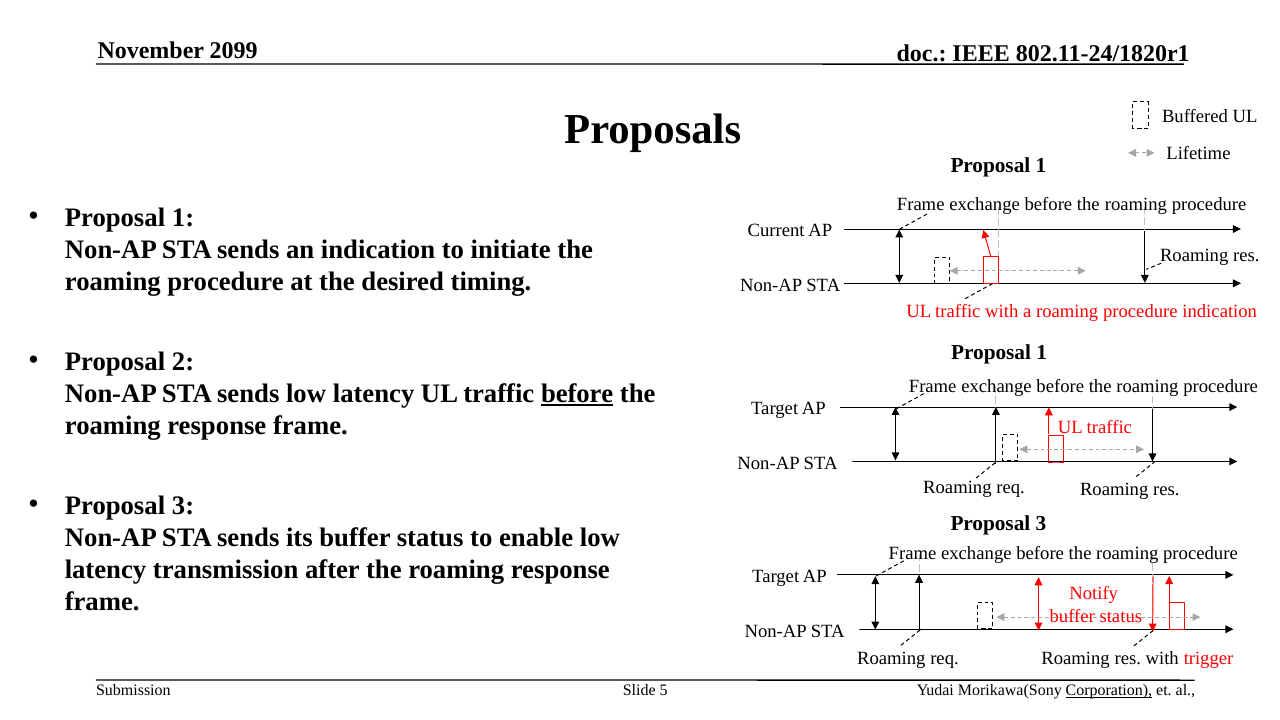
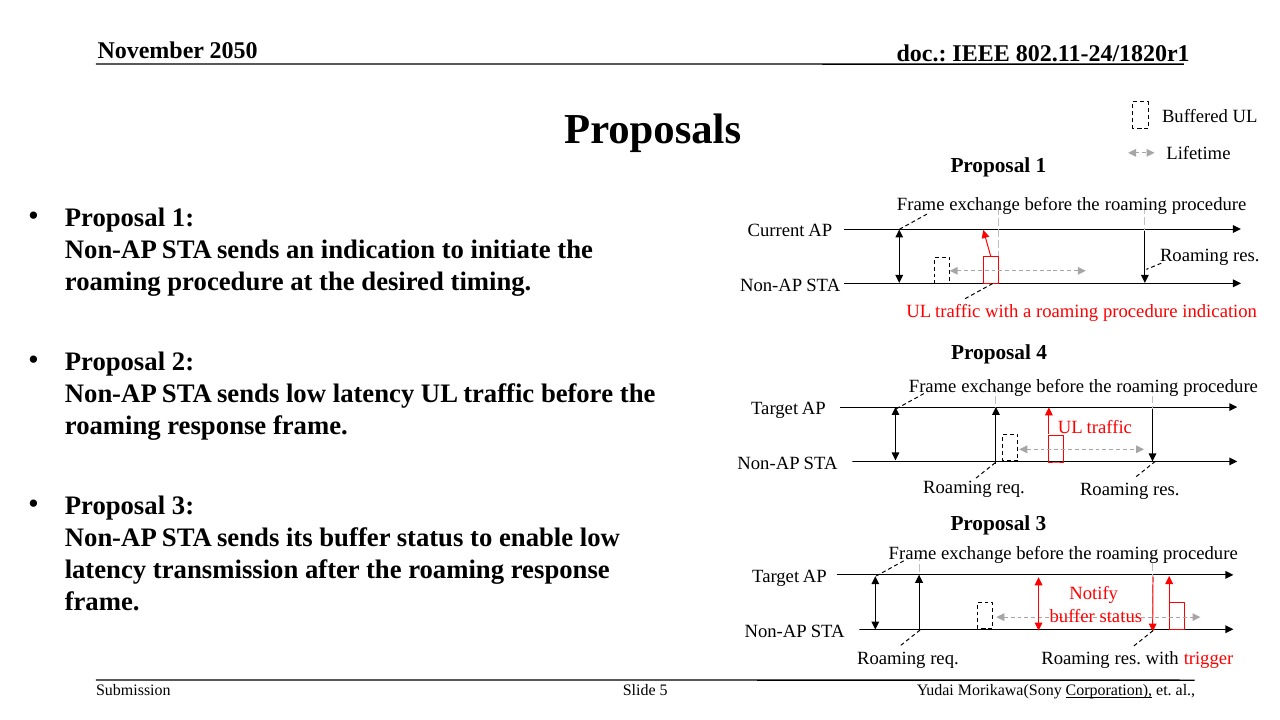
2099: 2099 -> 2050 (234, 51)
1: 1 -> 4 (1042, 352)
before underline: present -> none (577, 393)
